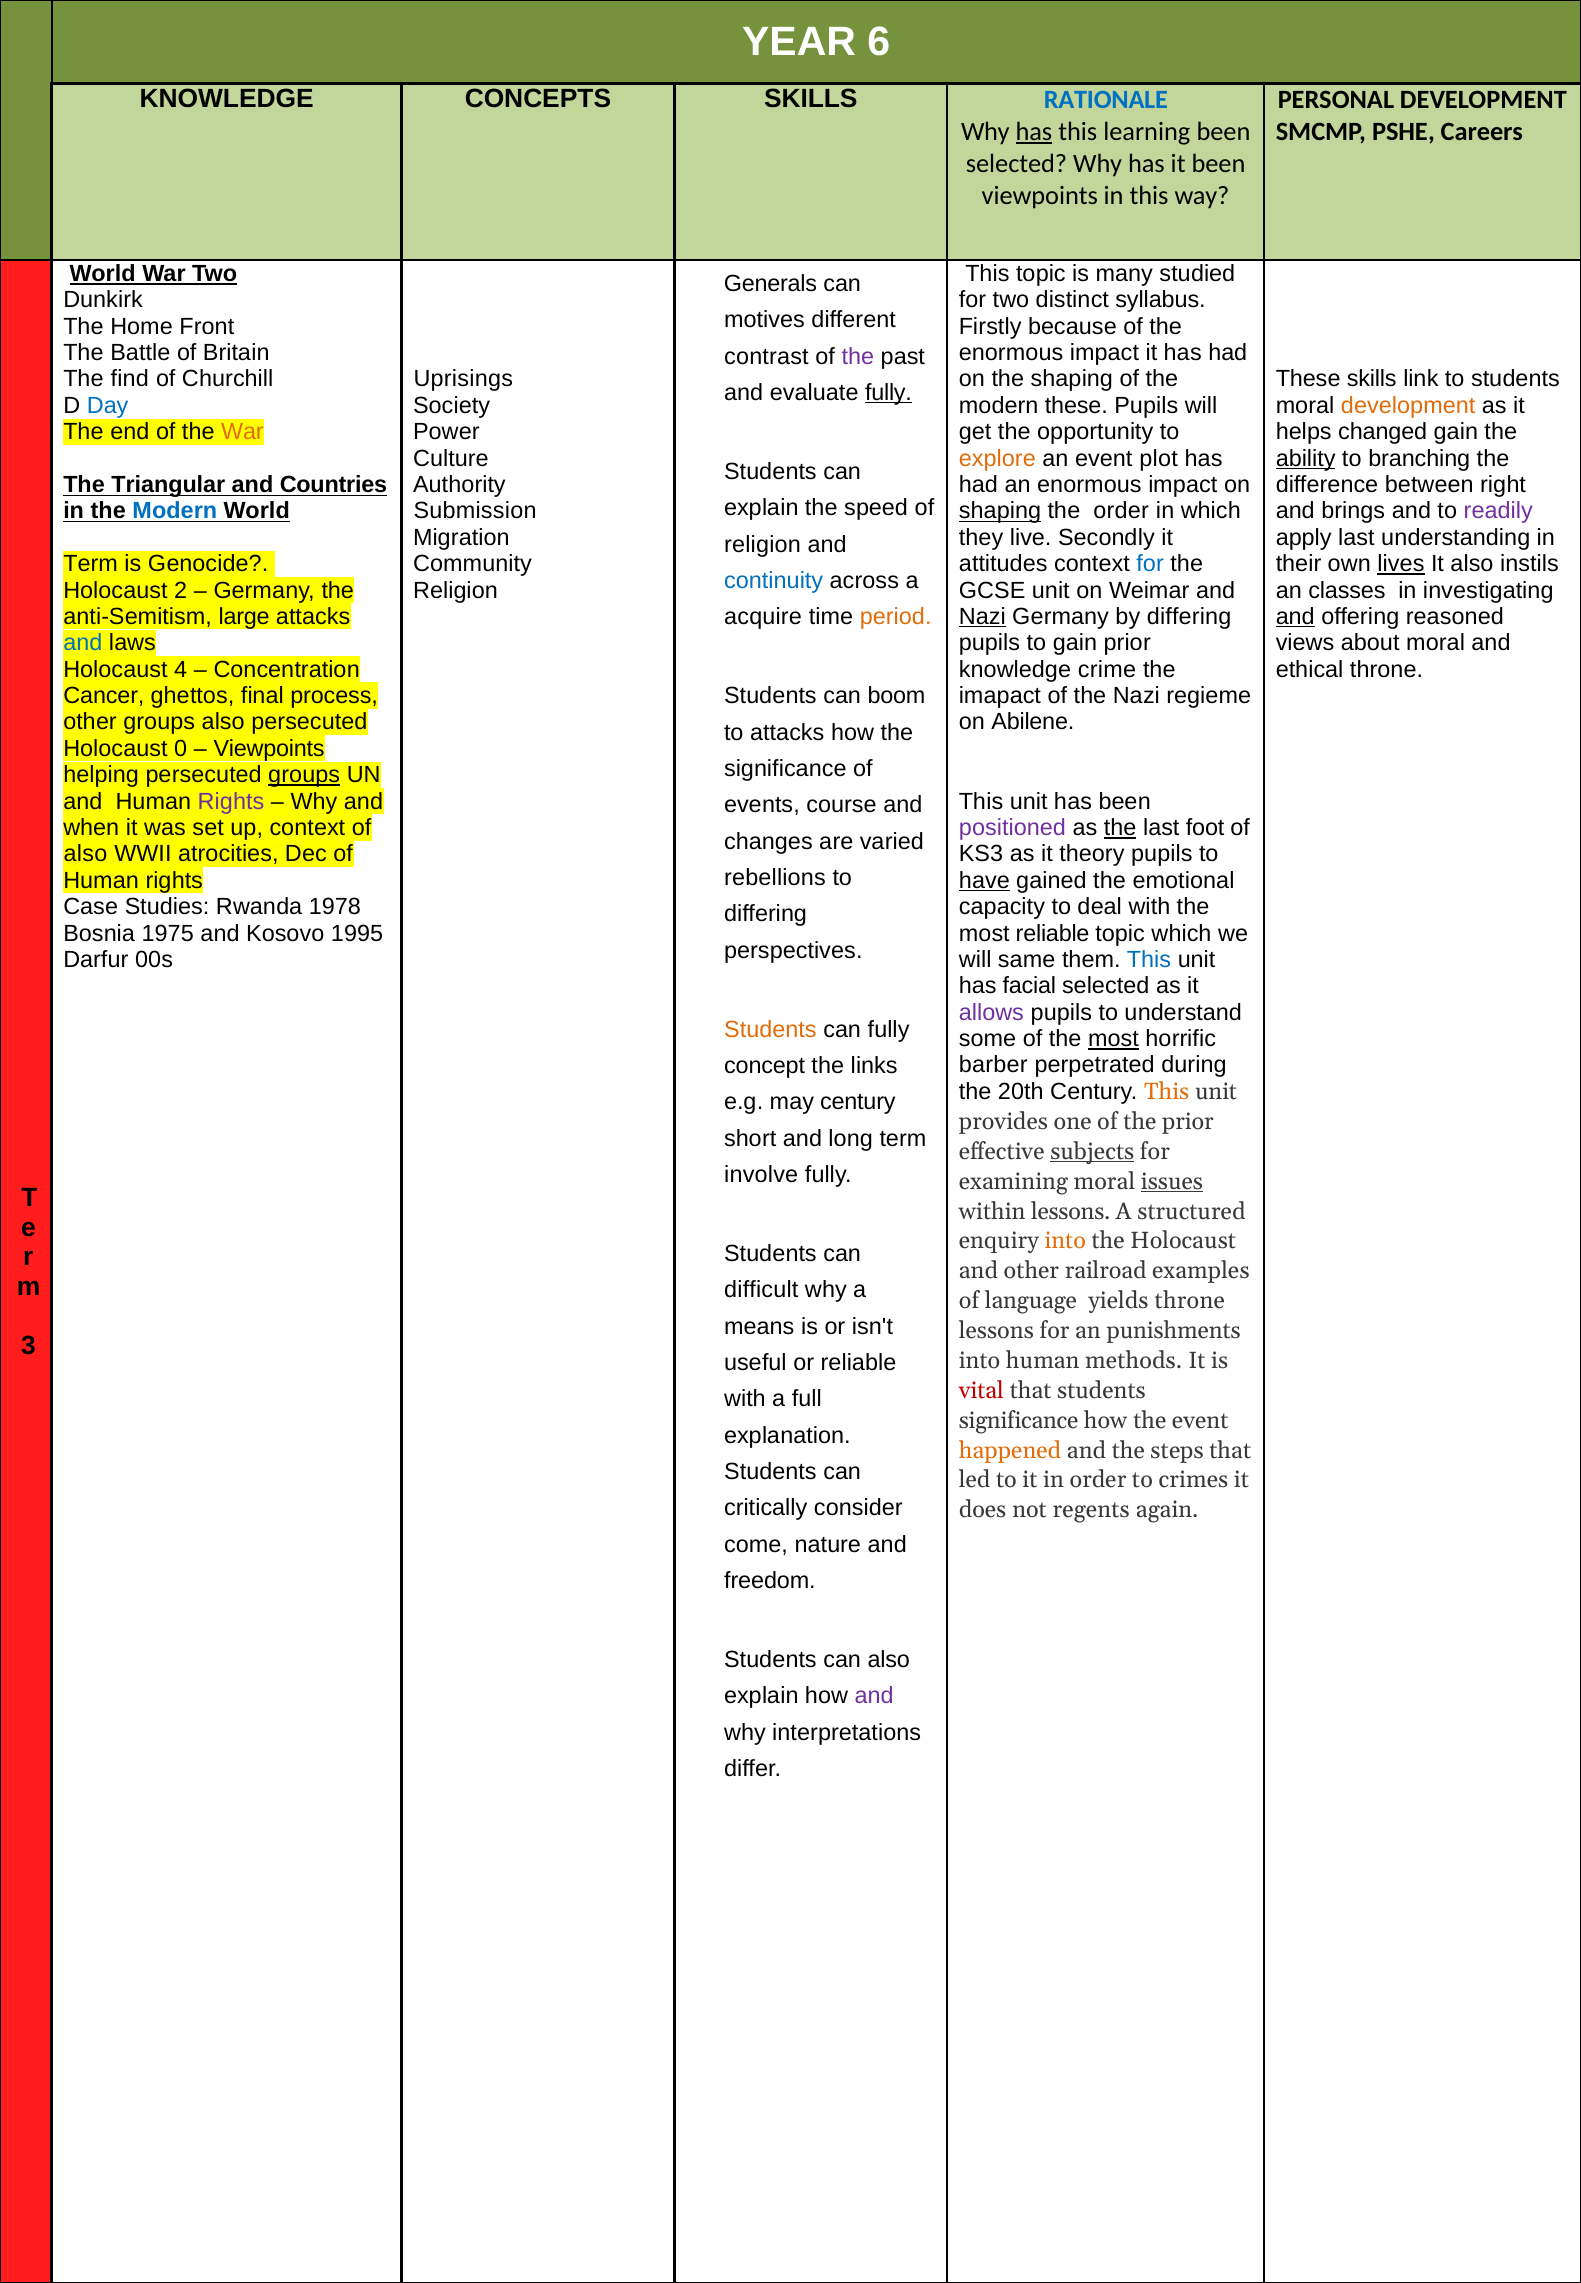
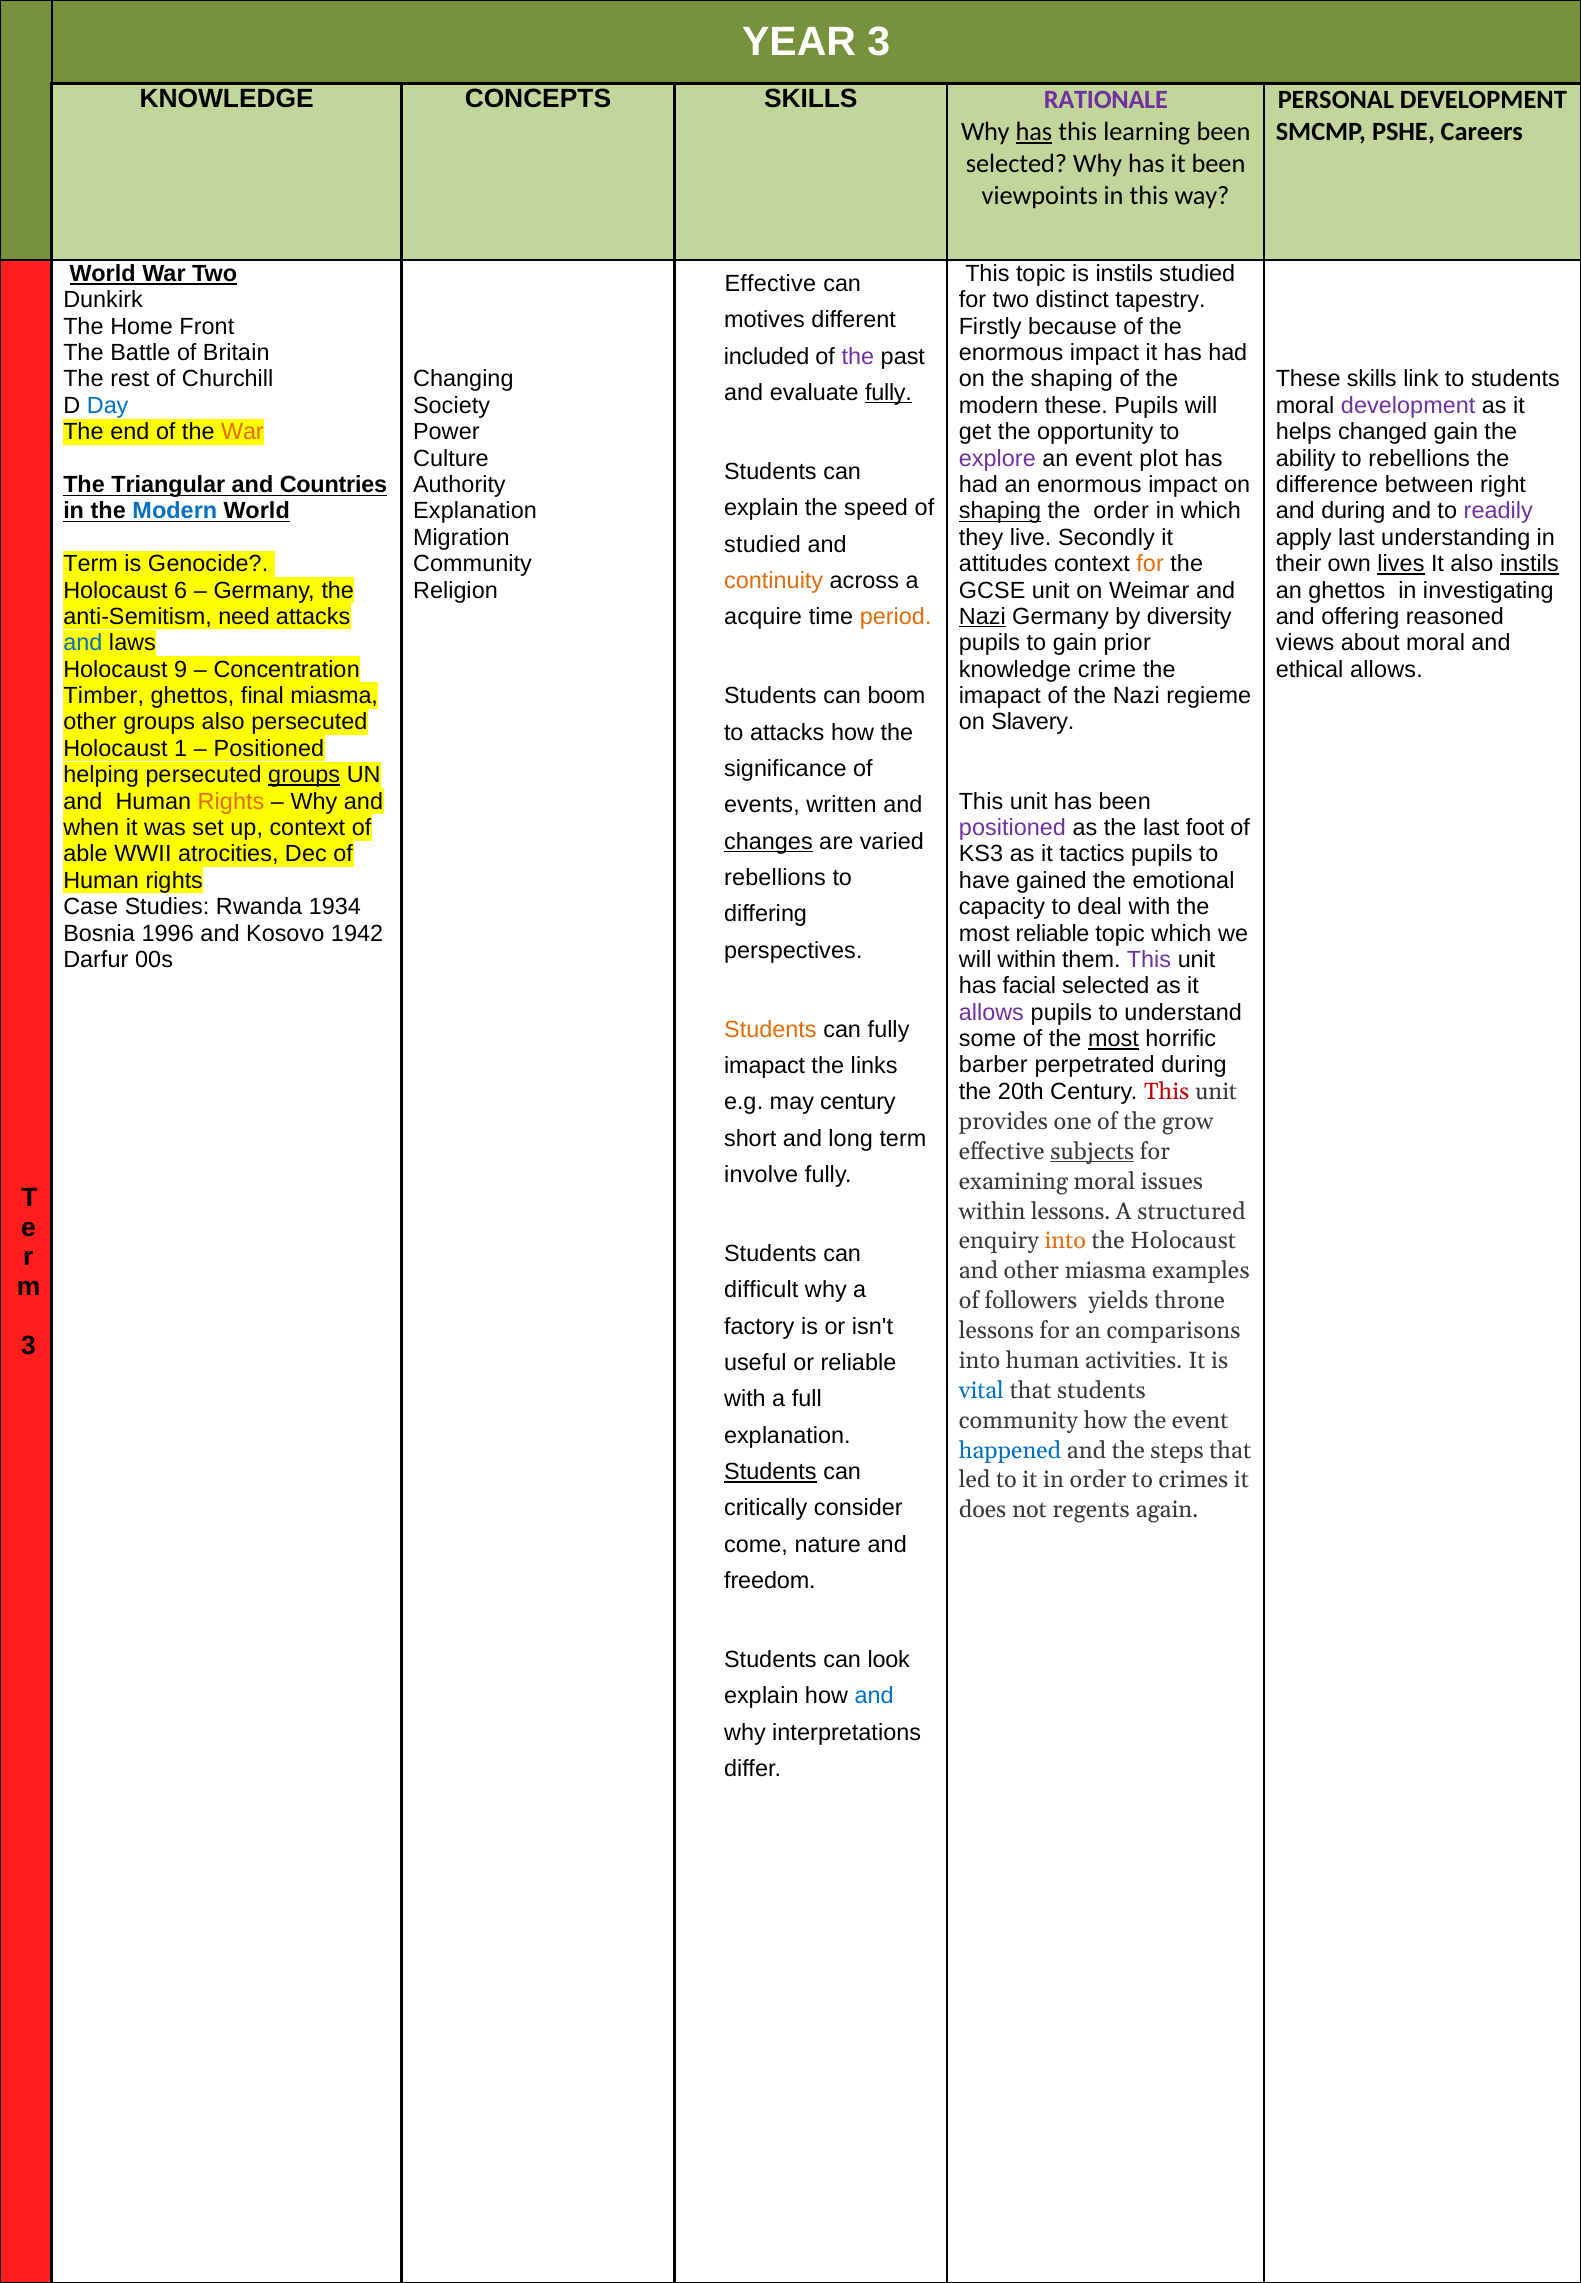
YEAR 6: 6 -> 3 (879, 42)
RATIONALE colour: blue -> purple (1106, 100)
is many: many -> instils (1124, 274)
Generals: Generals -> Effective (770, 284)
syllabus: syllabus -> tapestry (1160, 300)
contrast: contrast -> included (767, 356)
find: find -> rest (130, 379)
Uprisings: Uprisings -> Changing (463, 379)
development colour: orange -> purple (1408, 406)
explore colour: orange -> purple (997, 459)
ability underline: present -> none (1306, 459)
to branching: branching -> rebellions (1419, 459)
Submission: Submission -> Explanation (475, 511)
and brings: brings -> during (1353, 511)
religion: religion -> studied (763, 545)
for colour: blue -> orange (1150, 564)
instils underline: none -> present (1529, 564)
continuity colour: blue -> orange (774, 581)
2: 2 -> 6 (181, 590)
an classes: classes -> ghettos (1347, 590)
large: large -> need (244, 617)
by differing: differing -> diversity (1189, 617)
and underline: present -> none (1295, 617)
4: 4 -> 9 (181, 670)
ethical throne: throne -> allows (1386, 670)
Cancer: Cancer -> Timber (104, 696)
final process: process -> miasma (334, 696)
Abilene: Abilene -> Slavery (1033, 722)
0: 0 -> 1 (181, 749)
Viewpoints: Viewpoints -> Positioned (269, 749)
Rights colour: purple -> orange (231, 802)
course: course -> written (841, 805)
the underline: present -> none (1120, 828)
changes underline: none -> present (768, 842)
also: also -> able (86, 854)
theory: theory -> tactics (1092, 854)
have underline: present -> none (984, 881)
1978: 1978 -> 1934 (335, 907)
1975: 1975 -> 1996 (168, 934)
1995: 1995 -> 1942 (357, 934)
will same: same -> within (1027, 960)
This colour: blue -> purple (1149, 960)
concept: concept -> imapact (765, 1066)
This colour: orange -> red (1167, 1092)
the prior: prior -> grow (1188, 1122)
issues underline: present -> none (1172, 1182)
other railroad: railroad -> miasma (1106, 1272)
language: language -> followers (1031, 1301)
means: means -> factory (759, 1327)
punishments: punishments -> comparisons (1174, 1331)
methods: methods -> activities (1134, 1361)
vital colour: red -> blue (981, 1391)
significance: significance -> community (1018, 1421)
happened colour: orange -> blue (1010, 1451)
Students underline: none -> present (770, 1472)
can also: also -> look (889, 1660)
and colour: purple -> blue (874, 1697)
